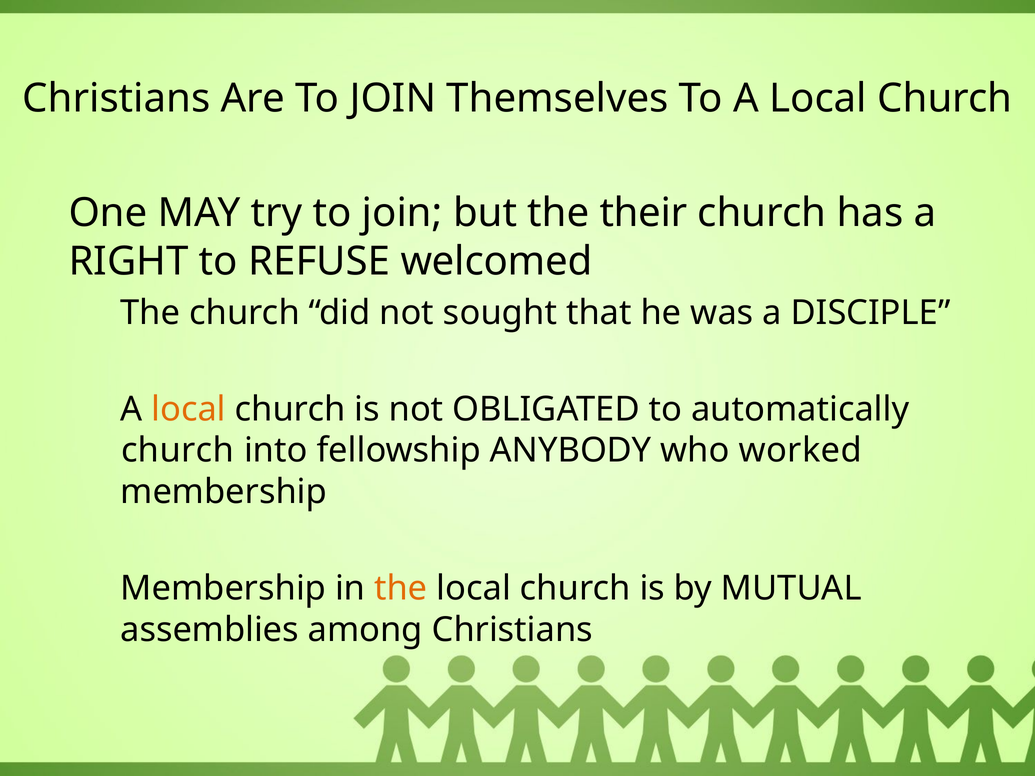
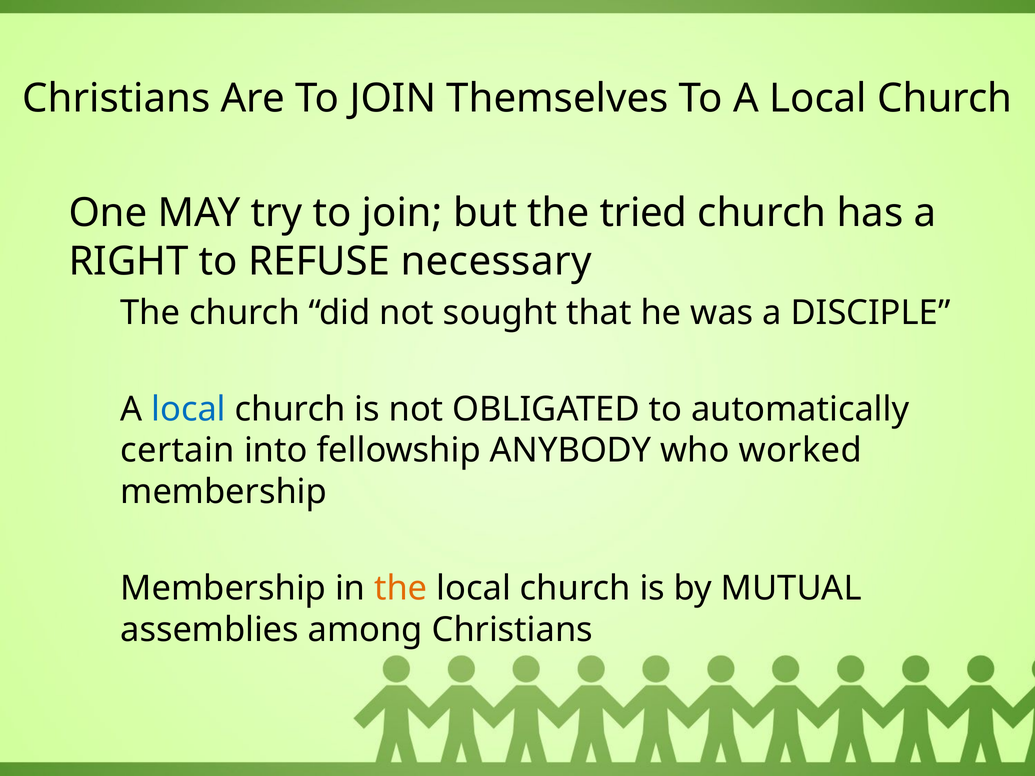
their: their -> tried (644, 213)
welcomed: welcomed -> necessary (496, 261)
local colour: orange -> blue (189, 409)
church: church -> certain (178, 451)
